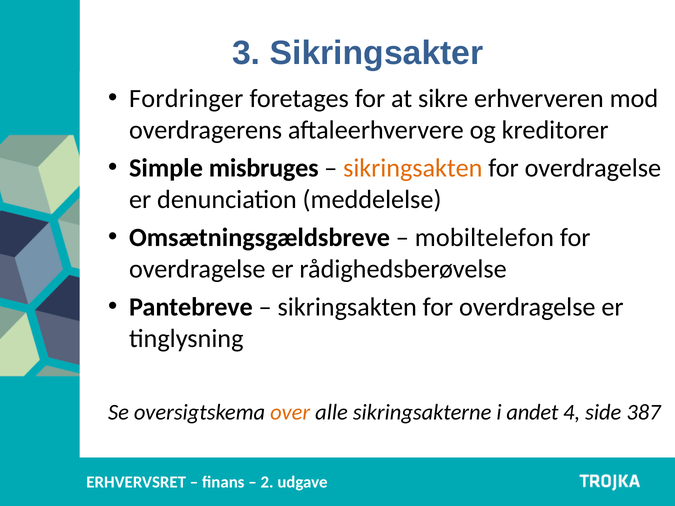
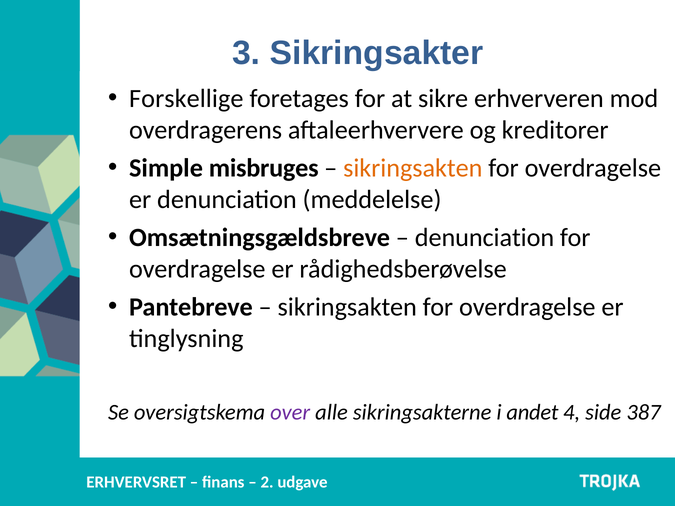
Fordringer: Fordringer -> Forskellige (186, 99)
mobiltelefon: mobiltelefon -> denunciation (485, 238)
over colour: orange -> purple (290, 413)
